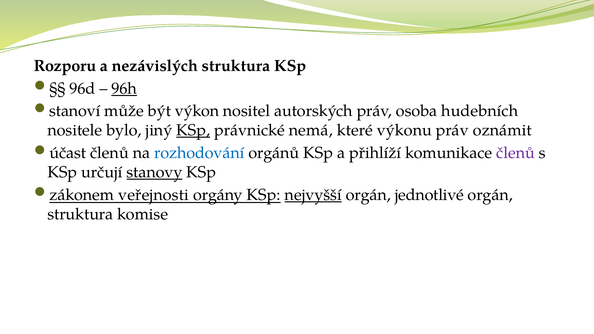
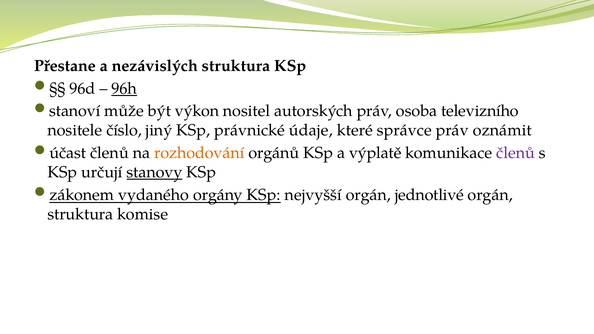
Rozporu: Rozporu -> Přestane (65, 66)
hudebních: hudebních -> televizního (480, 111)
bylo: bylo -> číslo (124, 130)
KSp underline: present -> none (193, 130)
nemá: nemá -> údaje (311, 130)
výkonu: výkonu -> správce (404, 130)
rozhodování colour: blue -> orange (199, 153)
přihlíží: přihlíží -> výplatě (375, 153)
veřejnosti: veřejnosti -> vydaného (154, 195)
nejvyšší underline: present -> none (313, 195)
